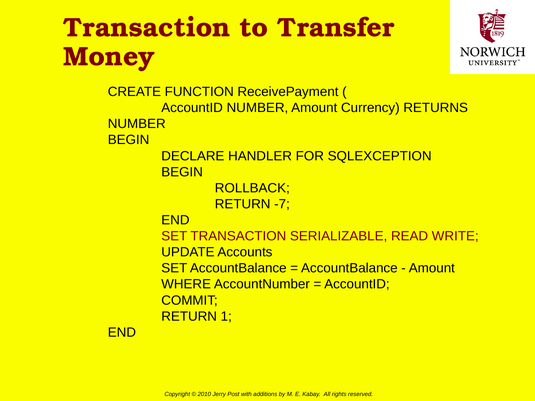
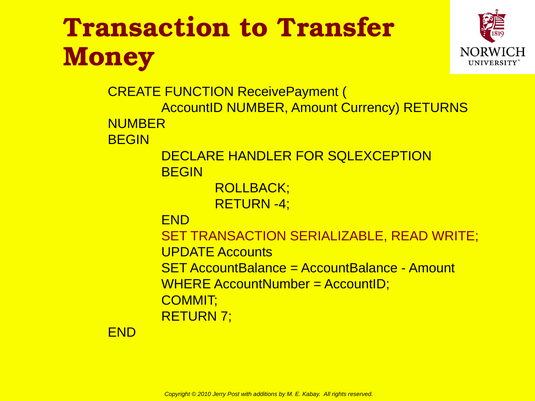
-7: -7 -> -4 (282, 204)
1: 1 -> 7 (226, 317)
